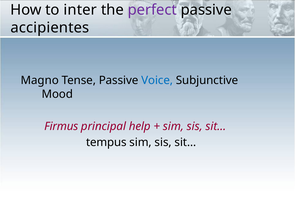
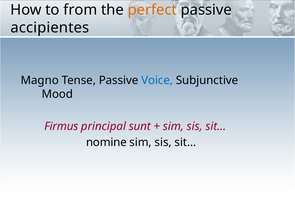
inter: inter -> from (80, 10)
perfect colour: purple -> orange (152, 10)
help: help -> sunt (140, 126)
tempus: tempus -> nomine (106, 142)
